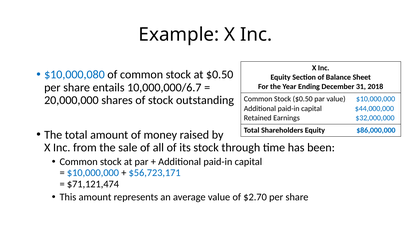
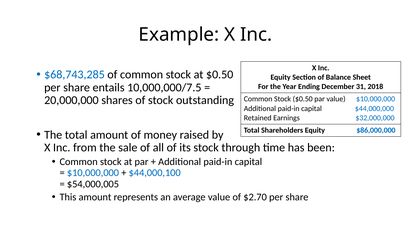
$10,000,080: $10,000,080 -> $68,743,285 (74, 75)
10,000,000/6.7: 10,000,000/6.7 -> 10,000,000/7.5 (164, 88)
$56,723,171: $56,723,171 -> $44,000,100 (155, 173)
$71,121,474: $71,121,474 -> $54,000,005 (93, 184)
